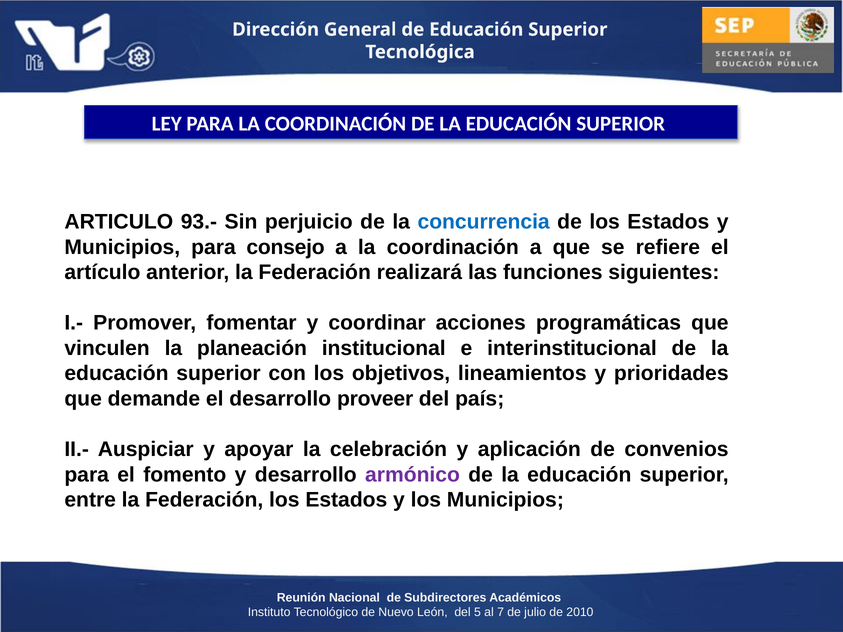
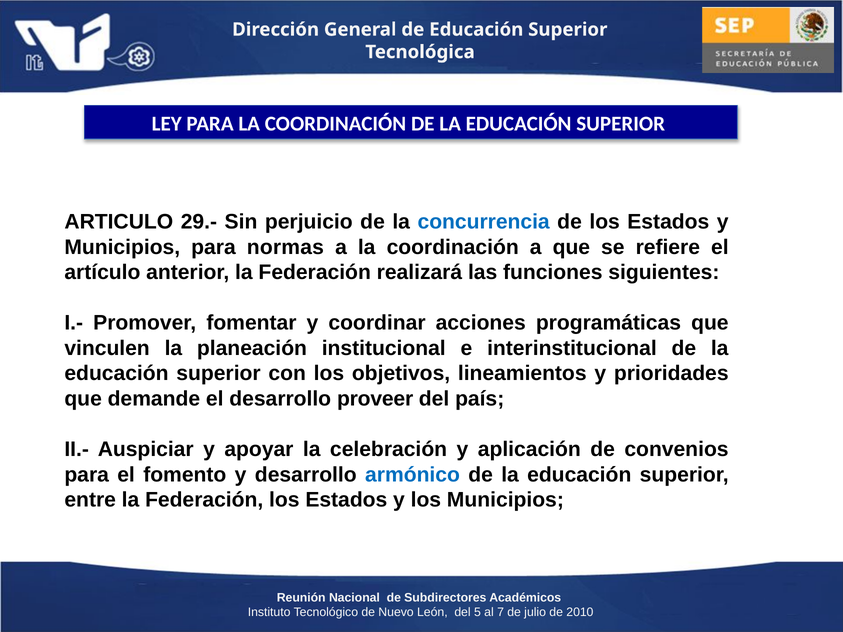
93.-: 93.- -> 29.- (199, 222)
consejo: consejo -> normas (285, 247)
armónico colour: purple -> blue (413, 475)
